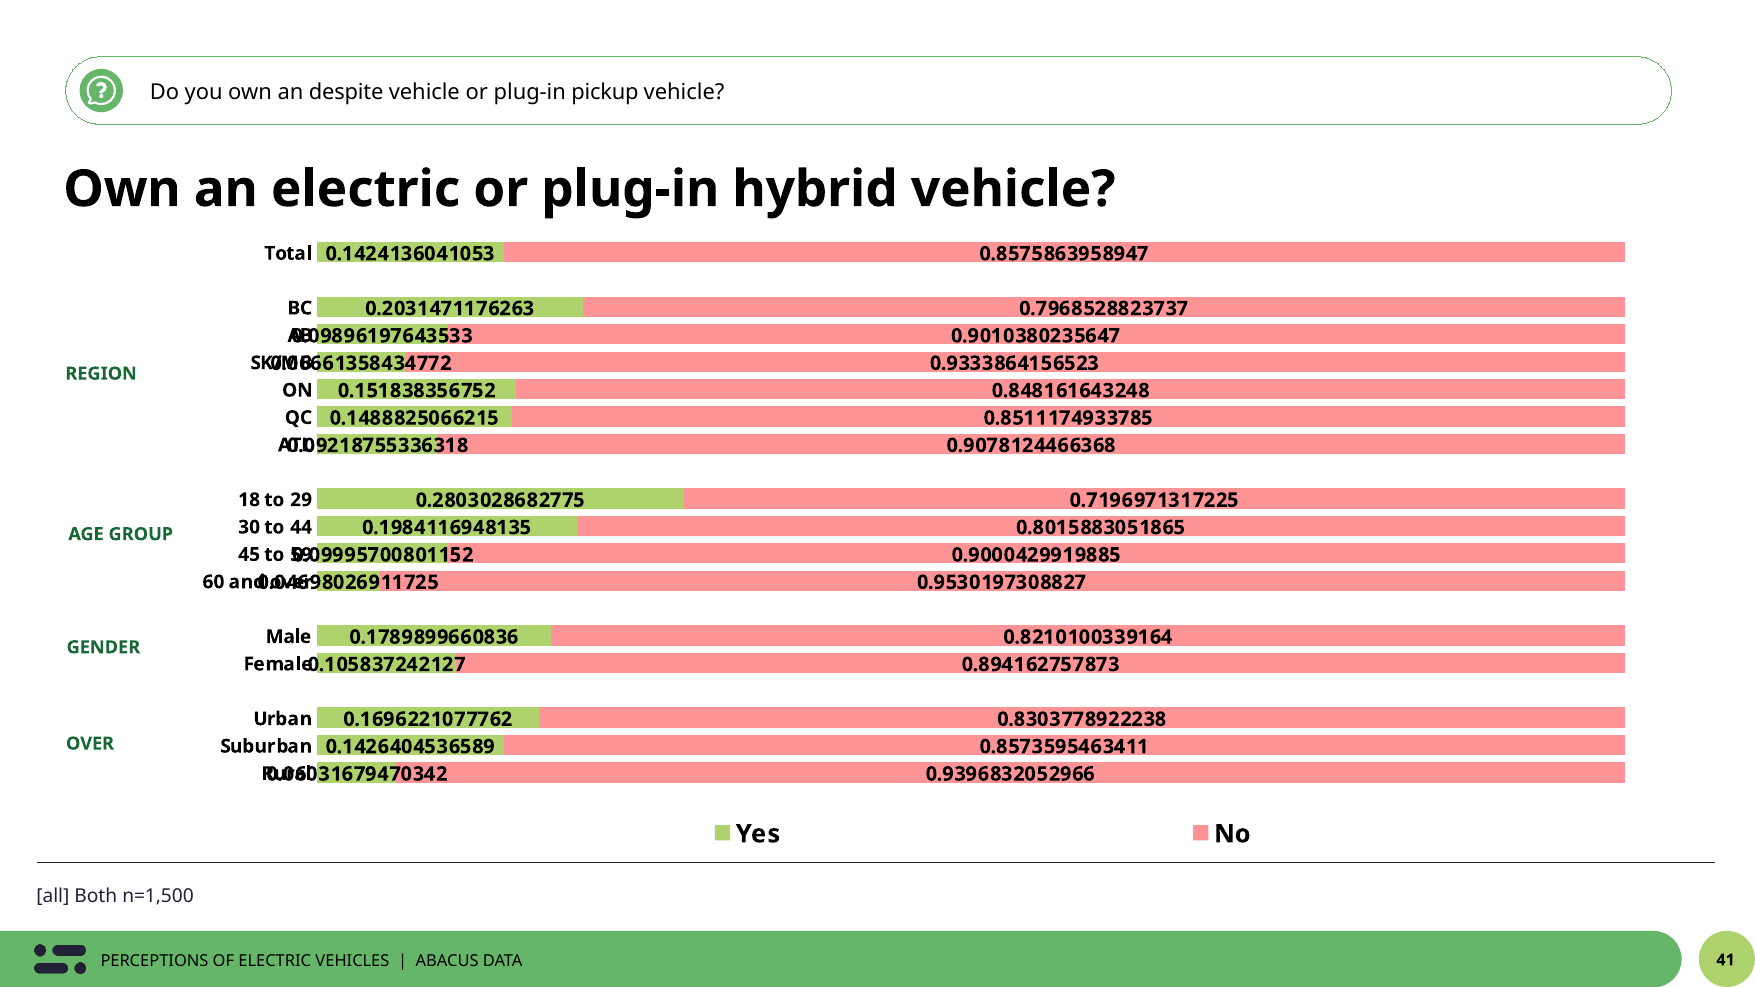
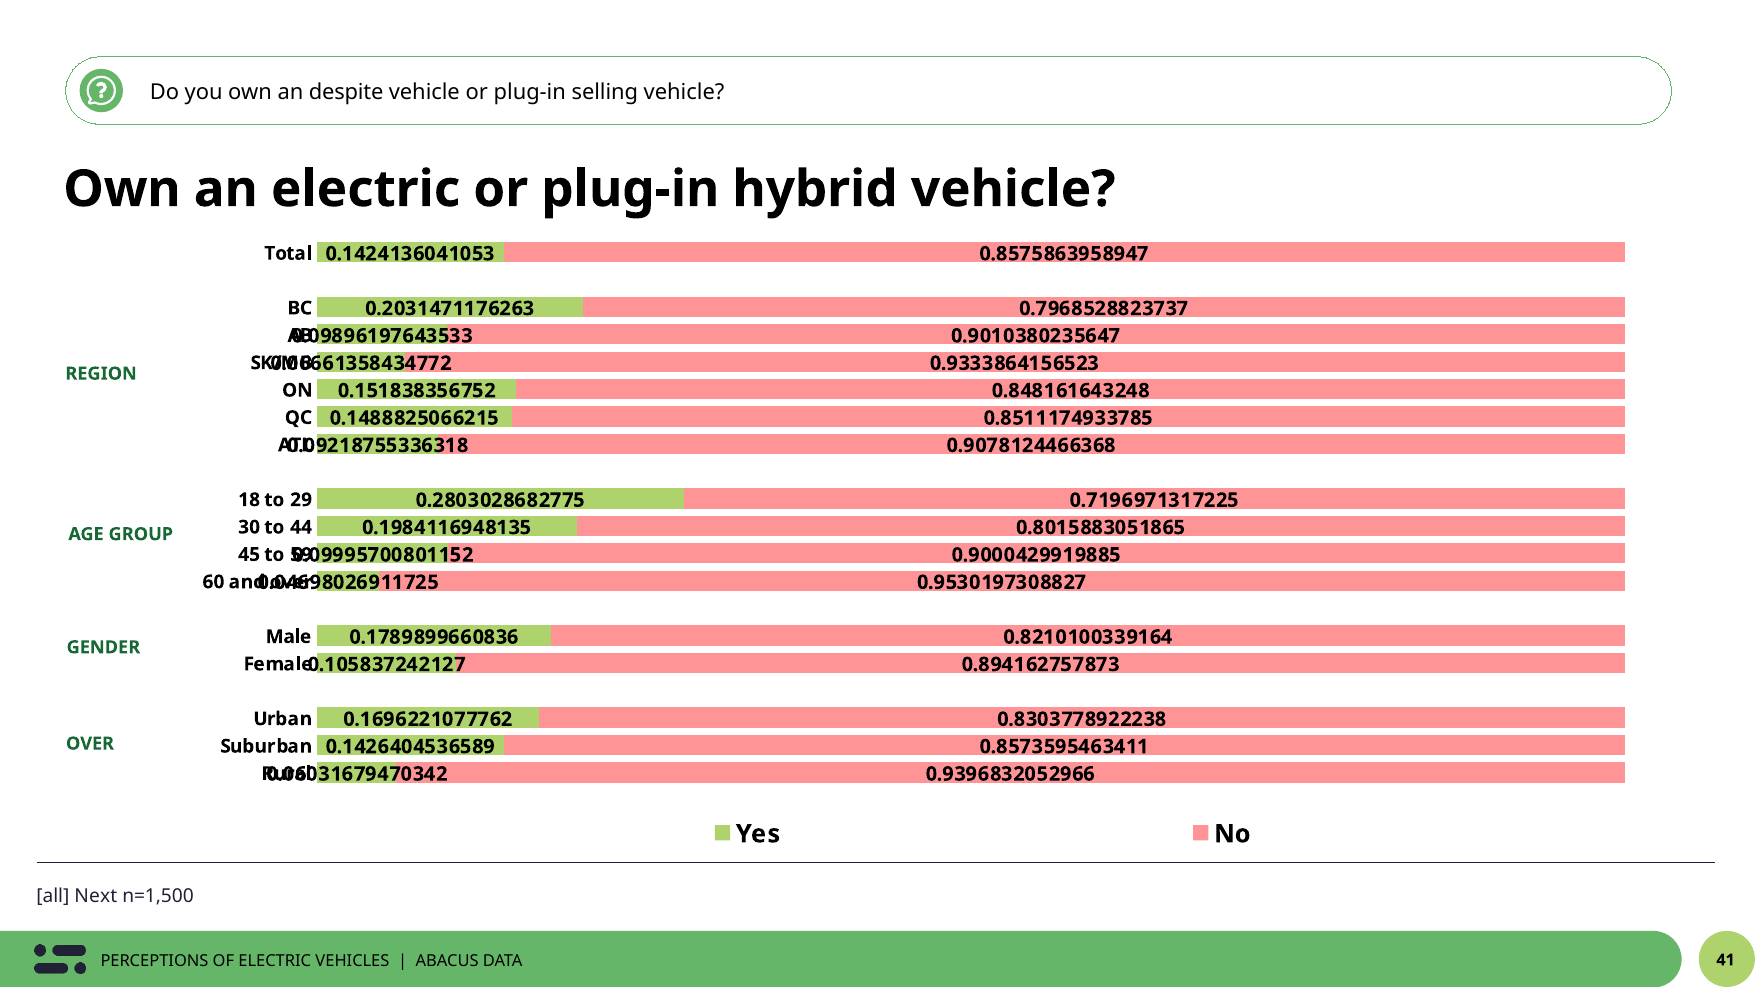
pickup: pickup -> selling (605, 92)
Both: Both -> Next (96, 897)
